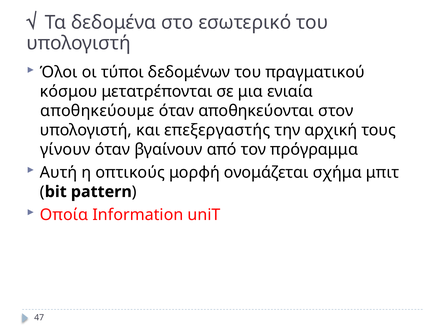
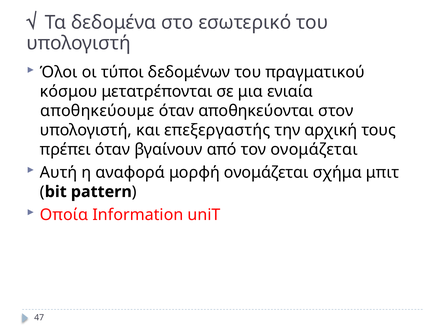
γίνουν: γίνουν -> πρέπει (65, 149)
τον πρόγραμμα: πρόγραμμα -> ονομάζεται (314, 149)
οπτικούς: οπτικούς -> αναφορά (130, 172)
